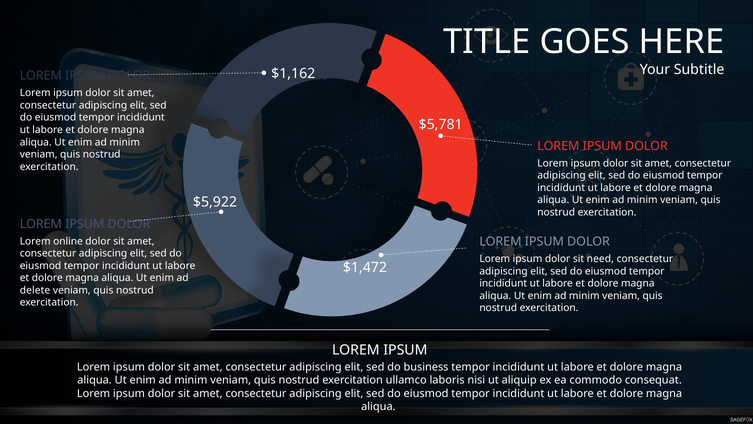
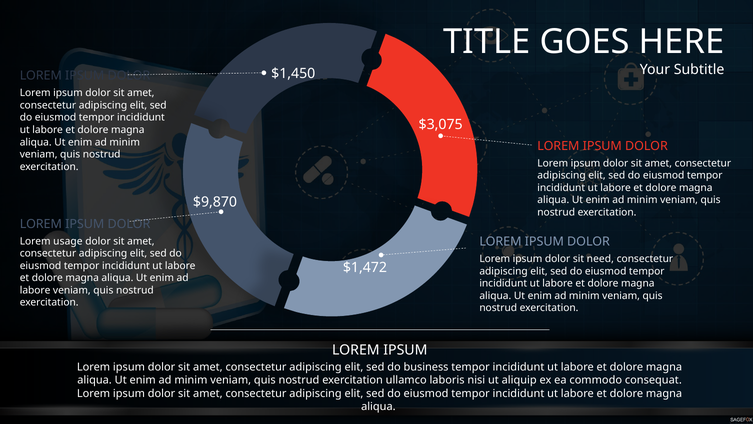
$1,162: $1,162 -> $1,450 (293, 74)
$5,781: $5,781 -> $3,075 (441, 124)
$5,922: $5,922 -> $9,870 (215, 202)
online: online -> usage (68, 241)
delete: delete -> labore (35, 290)
